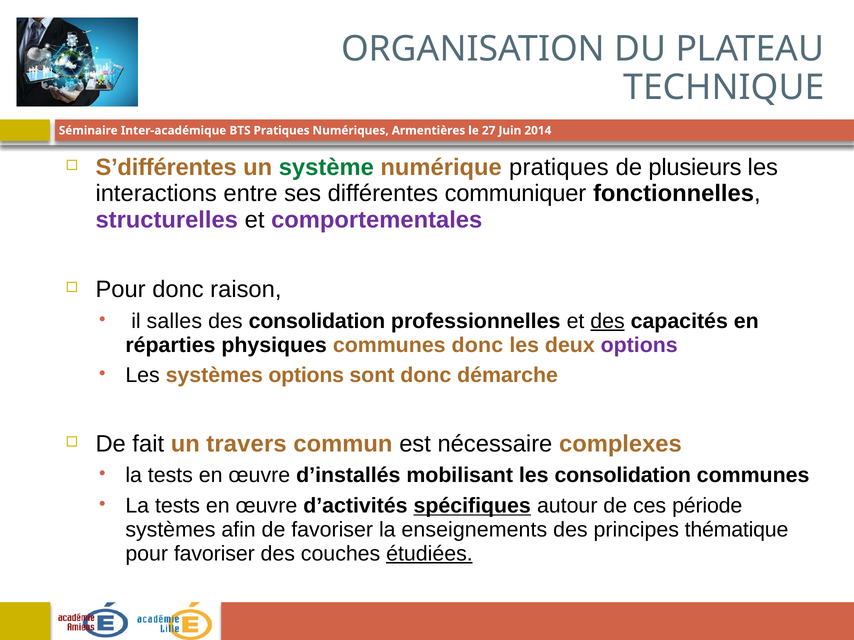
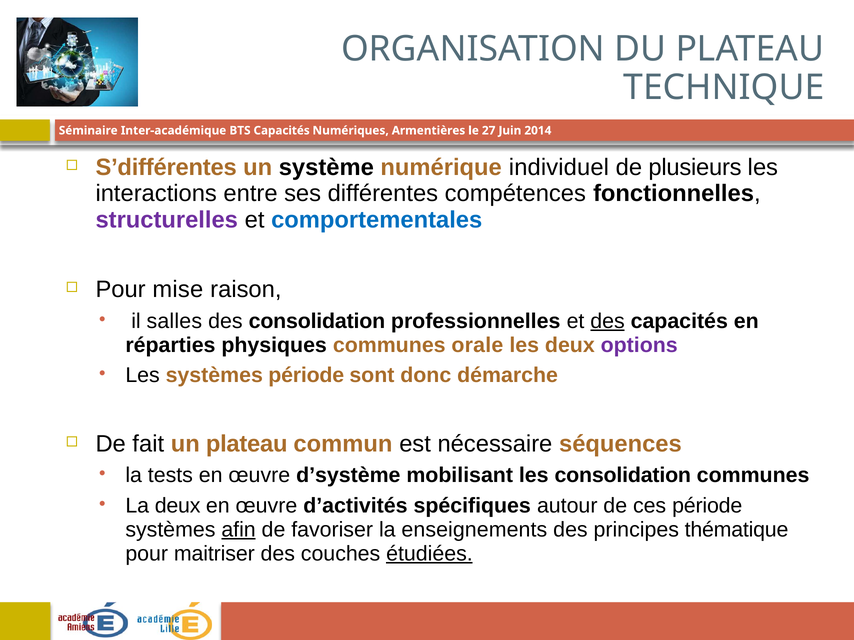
Pratiques: Pratiques -> Capacités (282, 131)
système colour: green -> black (326, 167)
numérique pratiques: pratiques -> individuel (559, 167)
communiquer: communiquer -> compétences (515, 194)
comportementales colour: purple -> blue (377, 220)
Pour donc: donc -> mise (178, 290)
communes donc: donc -> orale (477, 345)
systèmes options: options -> période (306, 376)
un travers: travers -> plateau (247, 444)
complexes: complexes -> séquences (620, 444)
d’installés: d’installés -> d’système (348, 476)
tests: tests -> deux (178, 506)
spécifiques underline: present -> none (472, 506)
afin underline: none -> present (239, 530)
pour favoriser: favoriser -> maitriser (214, 554)
